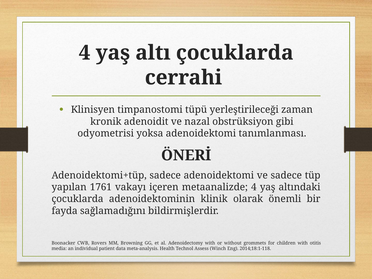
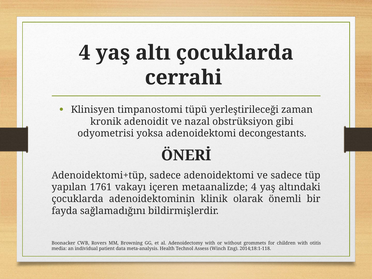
tanımlanması: tanımlanması -> decongestants (272, 133)
